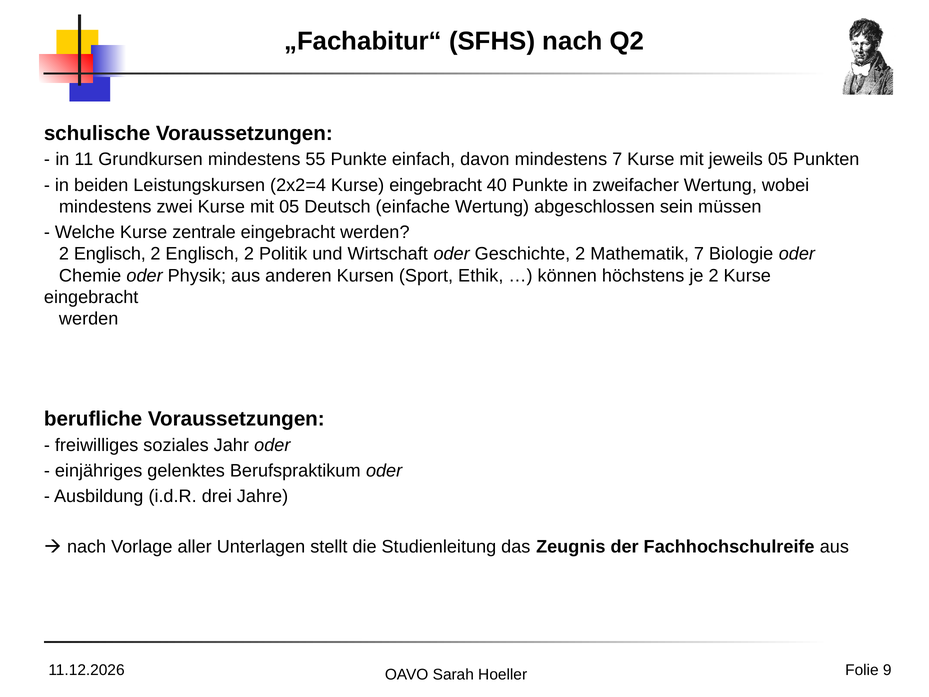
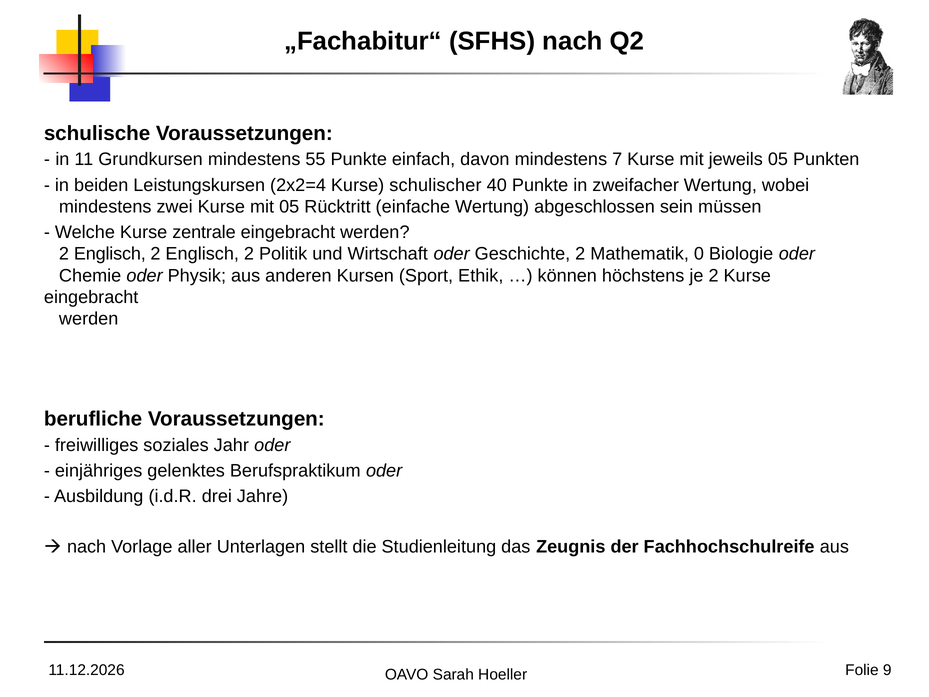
2x2=4 Kurse eingebracht: eingebracht -> schulischer (435, 185)
Deutsch: Deutsch -> Rücktritt (337, 207)
Mathematik 7: 7 -> 0 (699, 254)
